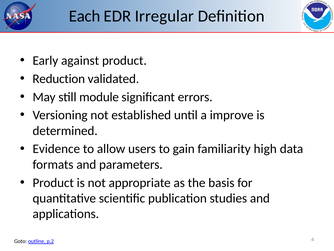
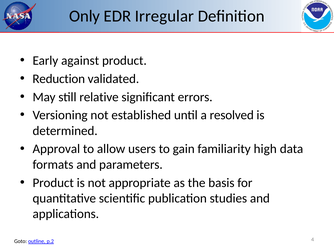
Each: Each -> Only (85, 16)
module: module -> relative (99, 97)
improve: improve -> resolved (232, 115)
Evidence: Evidence -> Approval (56, 149)
